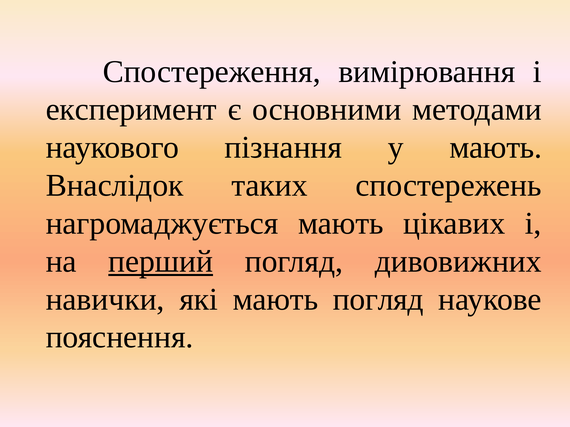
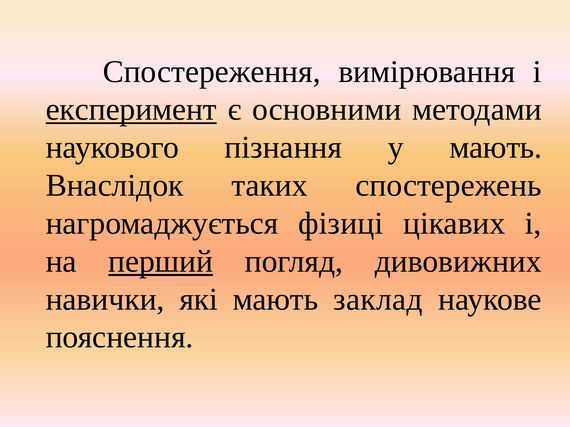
експеримент underline: none -> present (131, 110)
нагромаджується мають: мають -> фізиці (341, 224)
мають погляд: погляд -> заклад (378, 300)
